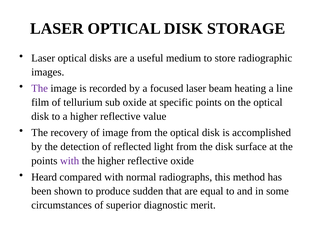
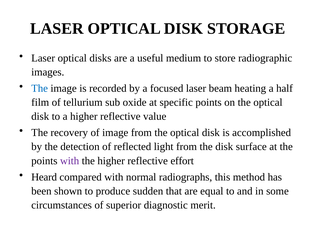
The colour: purple -> blue (40, 89)
line: line -> half (285, 89)
reflective oxide: oxide -> effort (182, 161)
